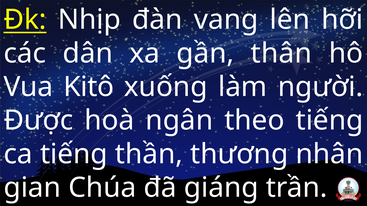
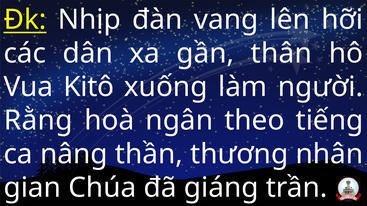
Được: Được -> Rằng (38, 121)
ca tiếng: tiếng -> nâng (74, 154)
